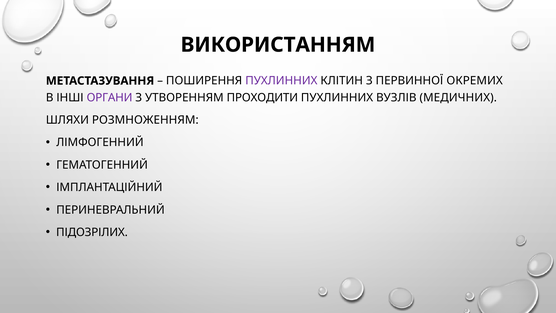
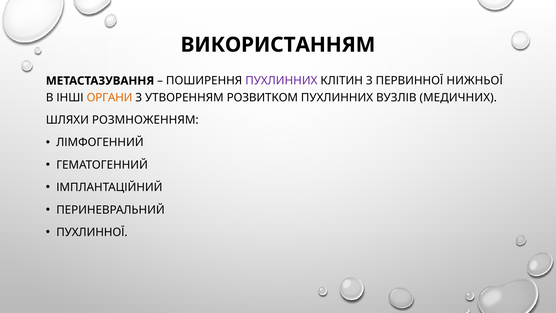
ОКРЕМИХ: ОКРЕМИХ -> НИЖНЬОЇ (475, 81)
ОРГАНИ colour: purple -> orange (110, 97)
ПРОХОДИТИ: ПРОХОДИТИ -> РОЗВИТКОМ (262, 97)
ПІДОЗРІЛИХ: ПІДОЗРІЛИХ -> ПУХЛИННОЇ (92, 232)
